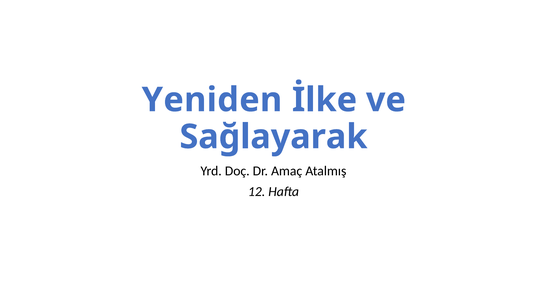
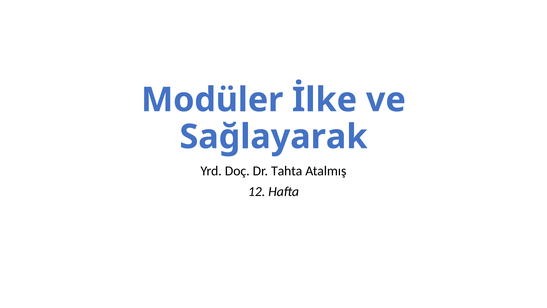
Yeniden: Yeniden -> Modüler (212, 100)
Amaç: Amaç -> Tahta (287, 171)
